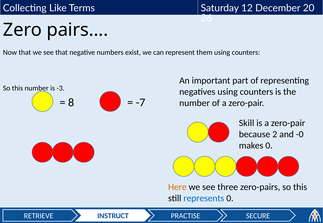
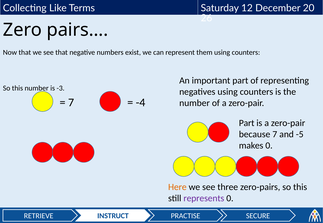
8: 8 -> 7 (71, 103)
-7: -7 -> -4 (141, 103)
Skill: Skill -> Part (247, 123)
because 2: 2 -> 7 (275, 135)
-0: -0 -> -5 (300, 135)
represents colour: blue -> purple (204, 199)
